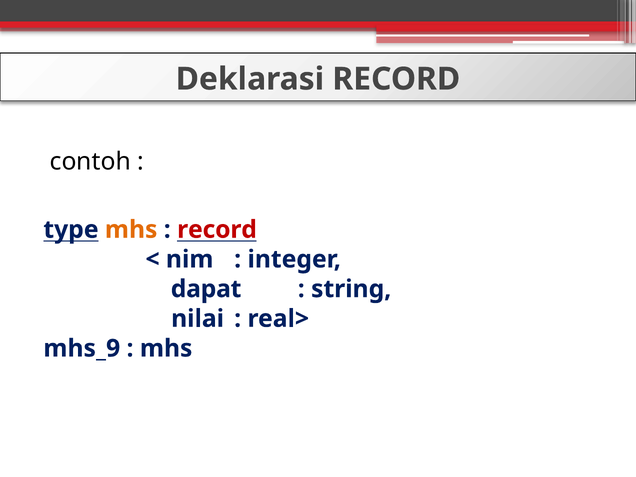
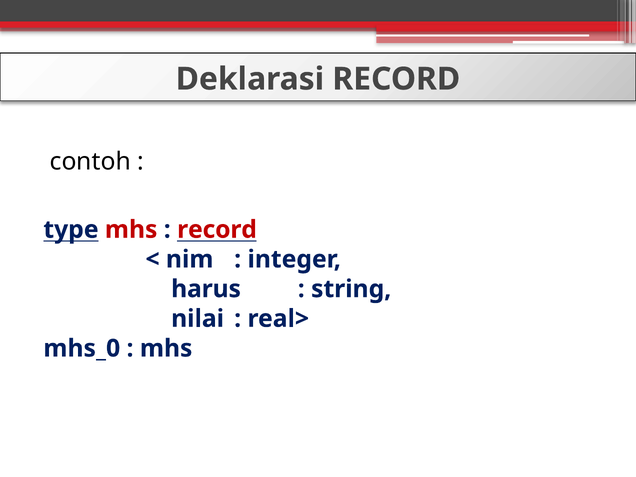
mhs colour: orange -> red (131, 230)
dapat: dapat -> harus (206, 289)
mhs_9: mhs_9 -> mhs_0 (82, 348)
